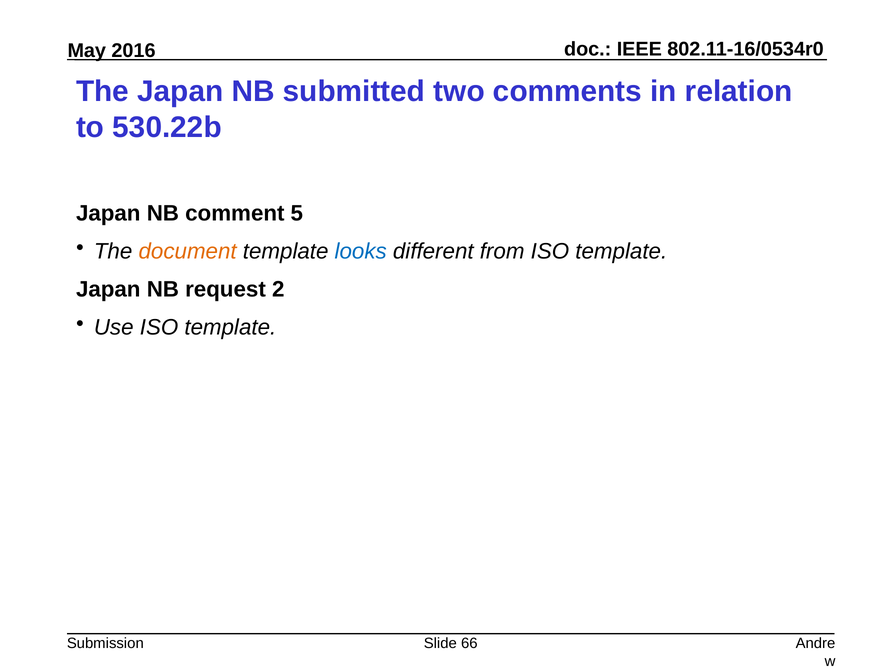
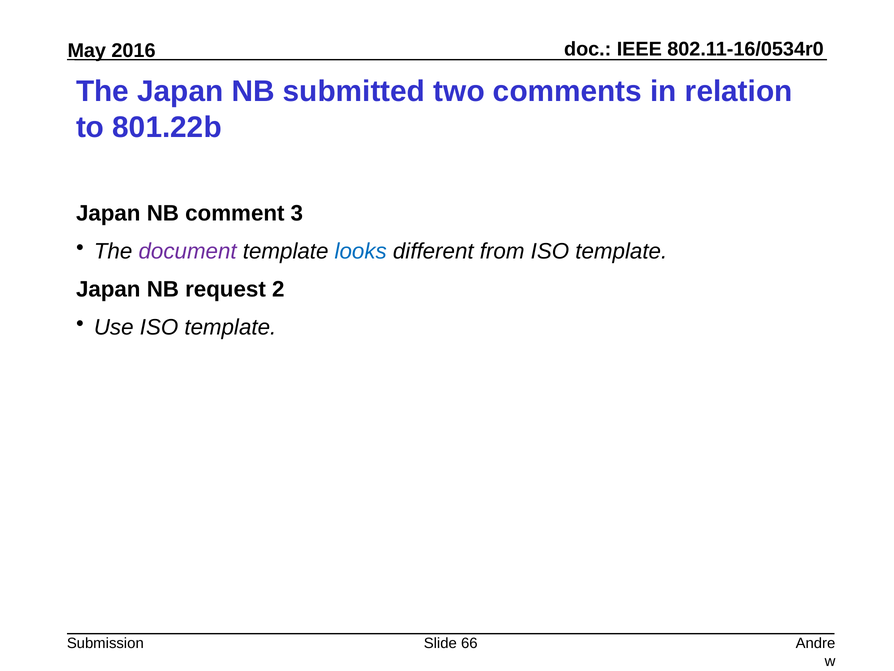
530.22b: 530.22b -> 801.22b (167, 127)
5: 5 -> 3 (297, 213)
document colour: orange -> purple (188, 251)
